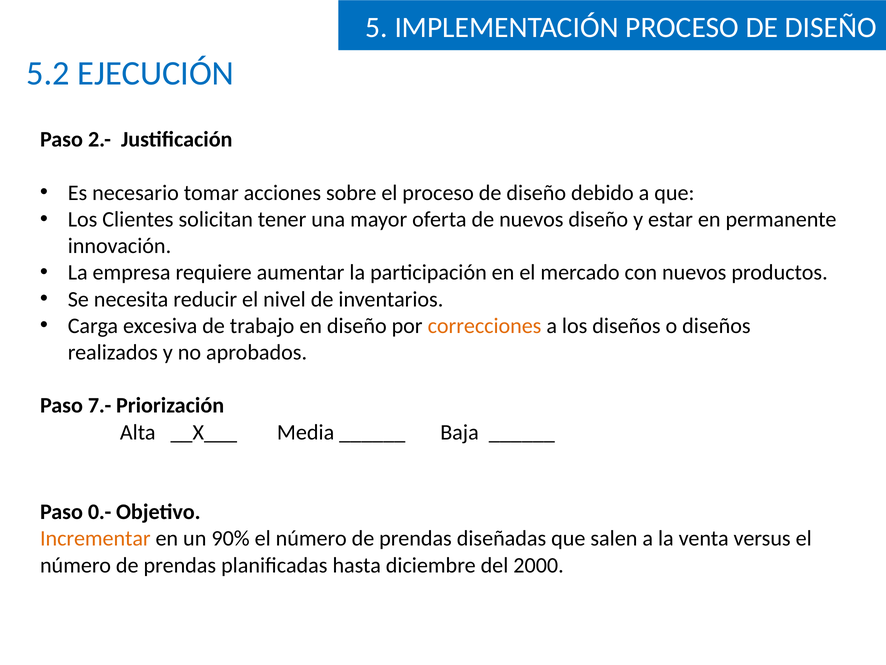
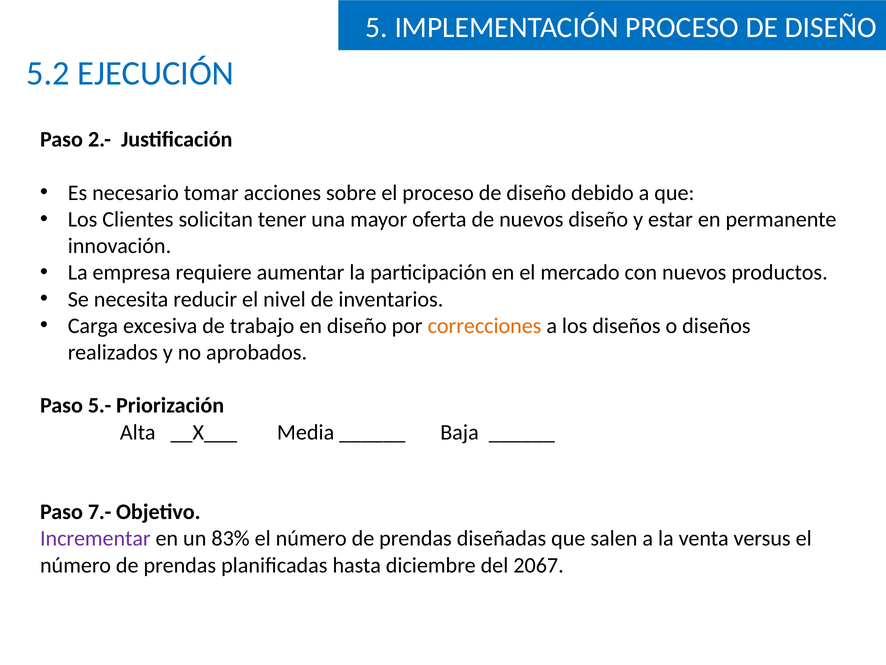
7.-: 7.- -> 5.- (100, 405)
0.-: 0.- -> 7.- (100, 512)
Incrementar colour: orange -> purple (95, 538)
90%: 90% -> 83% (231, 538)
2000: 2000 -> 2067 (539, 565)
